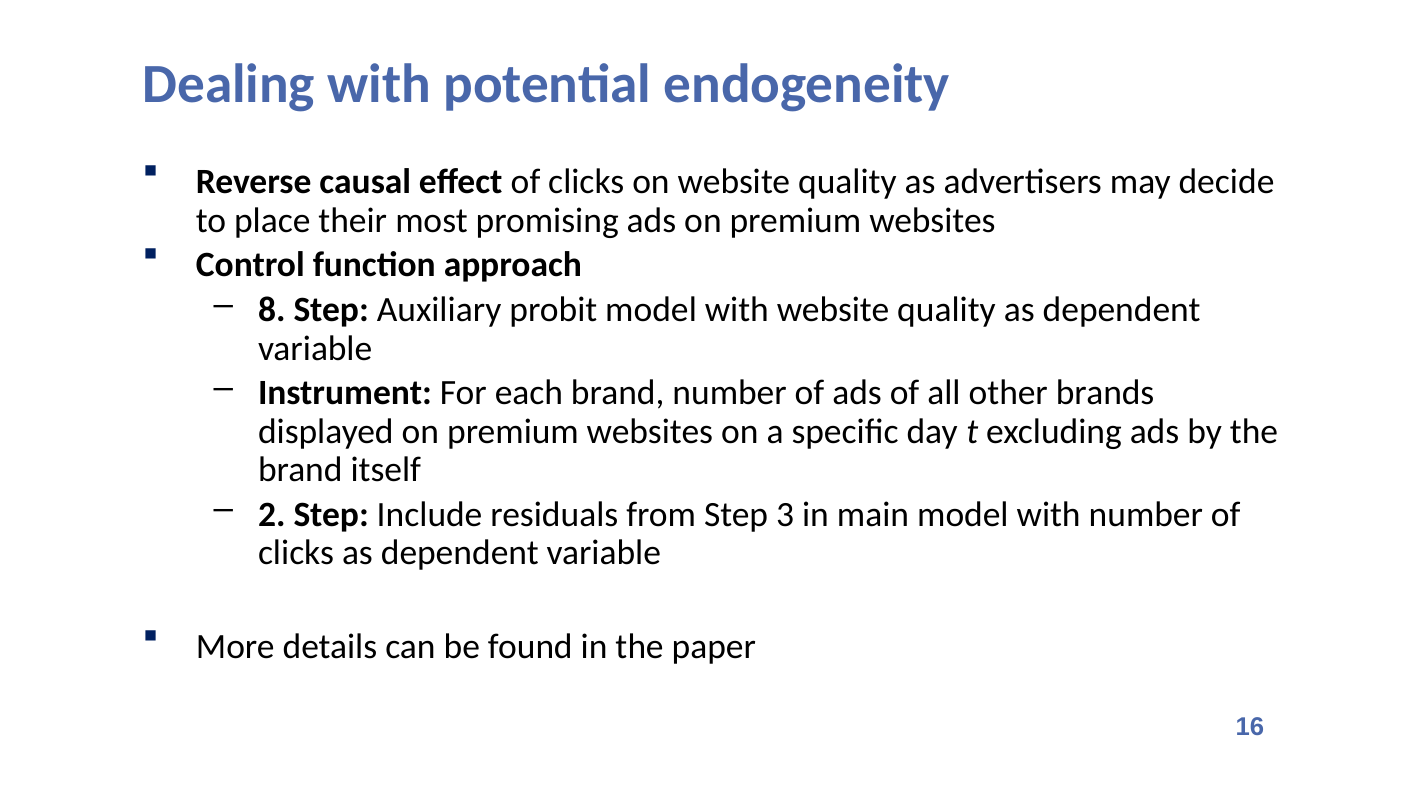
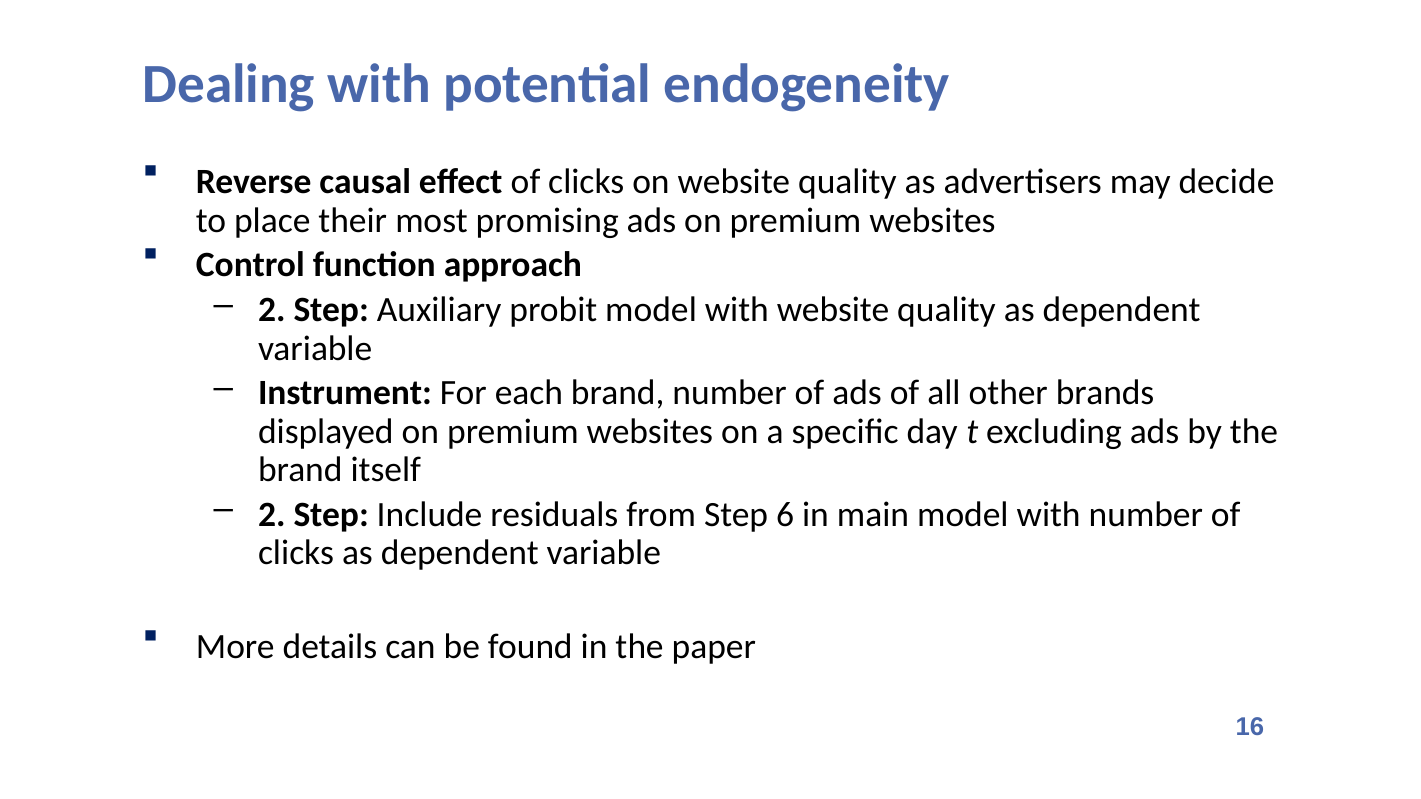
8: 8 -> 2 (272, 310)
3: 3 -> 6 (785, 515)
